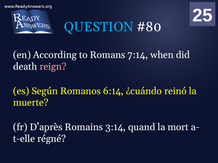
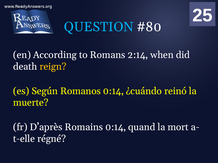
7:14: 7:14 -> 2:14 (138, 55)
reign colour: pink -> yellow (53, 67)
Romanos 6:14: 6:14 -> 0:14 (113, 91)
Romains 3:14: 3:14 -> 0:14 (116, 127)
